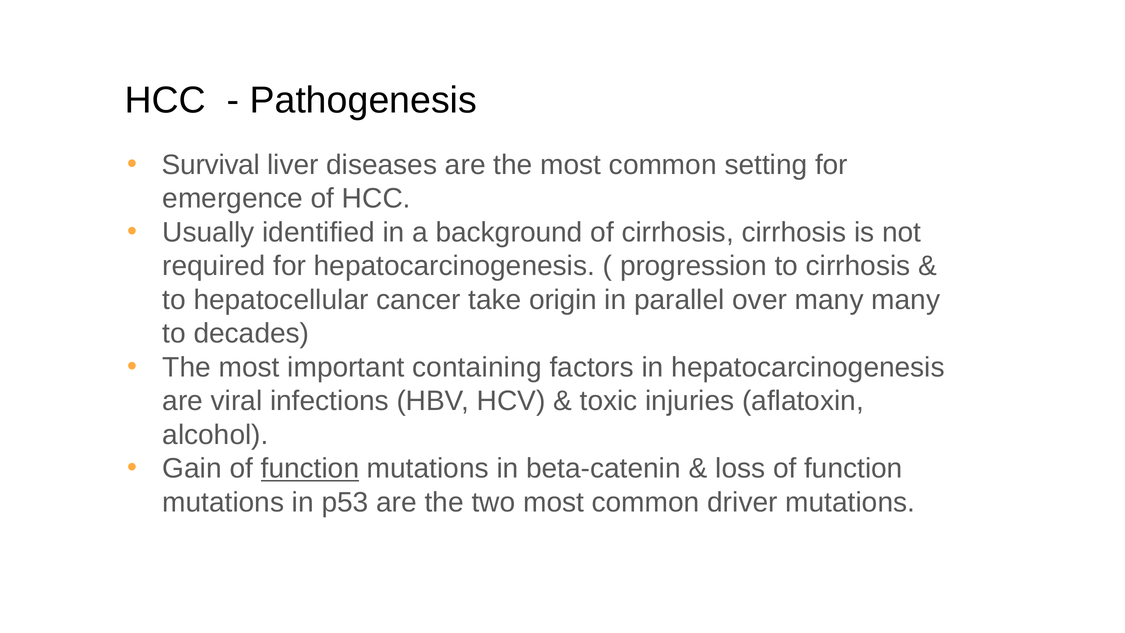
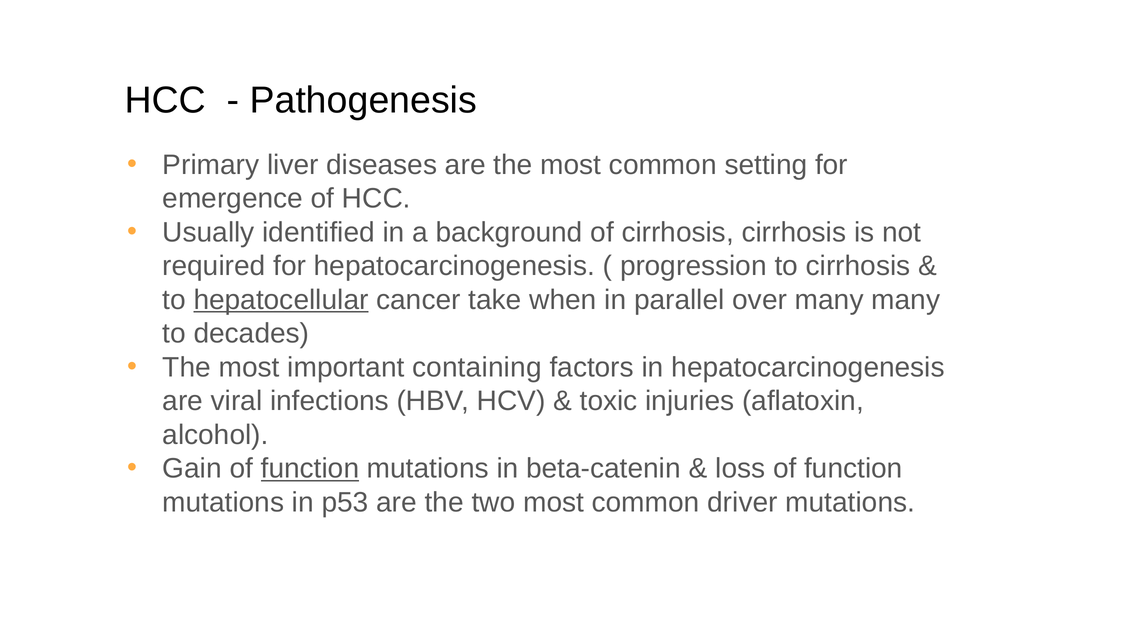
Survival: Survival -> Primary (211, 165)
hepatocellular underline: none -> present (281, 300)
origin: origin -> when (563, 300)
